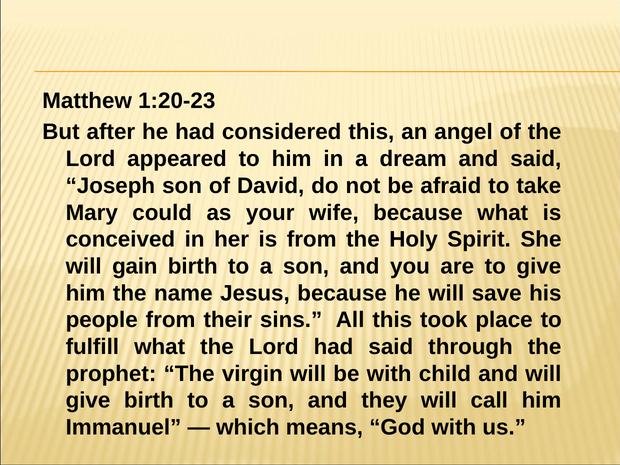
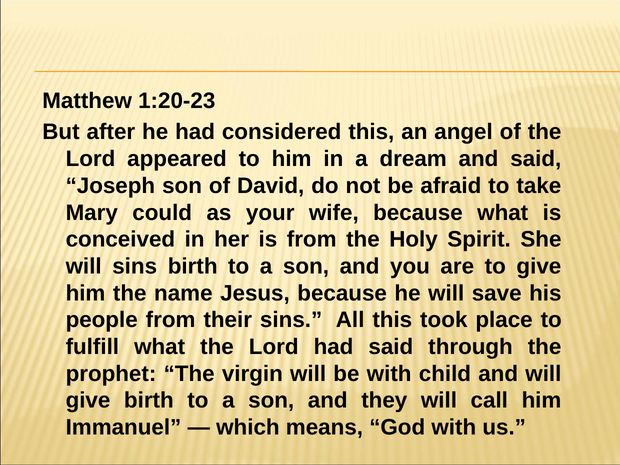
will gain: gain -> sins (135, 266)
